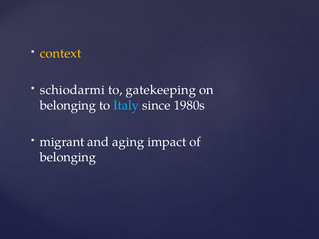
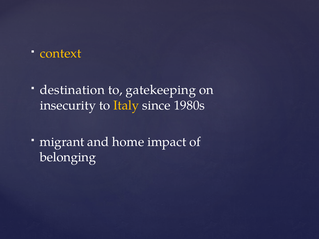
schiodarmi: schiodarmi -> destination (72, 90)
belonging: belonging -> insecurity (68, 105)
Italy colour: light blue -> yellow (126, 105)
aging: aging -> home (128, 142)
